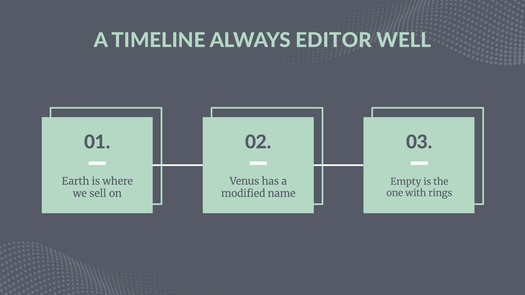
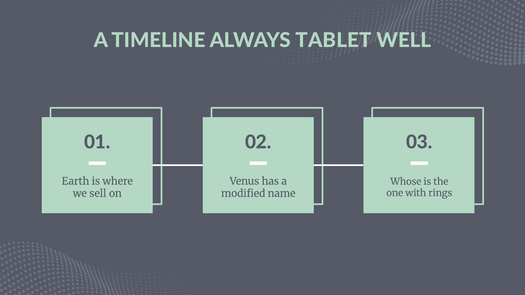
EDITOR: EDITOR -> TABLET (334, 40)
Empty: Empty -> Whose (406, 182)
